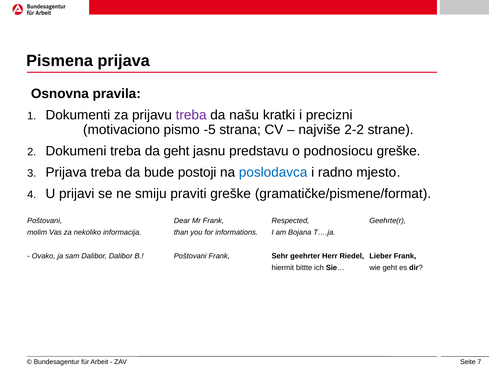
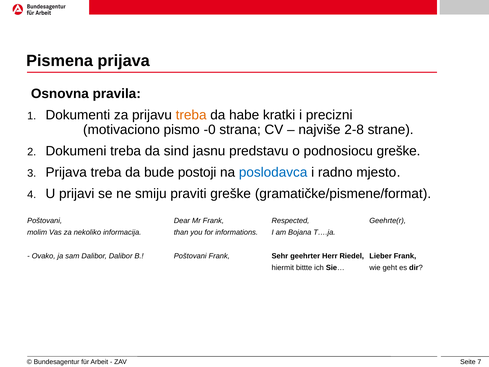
treba colour: purple -> orange (191, 115)
našu: našu -> habe (244, 115)
-5: -5 -> -0 (210, 129)
2-2: 2-2 -> 2-8 (354, 129)
da geht: geht -> sind (176, 151)
